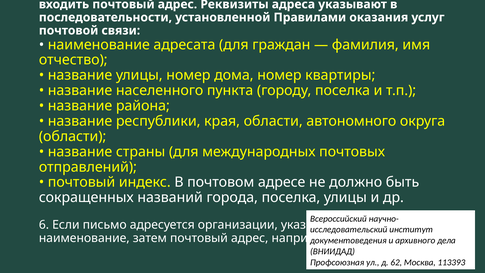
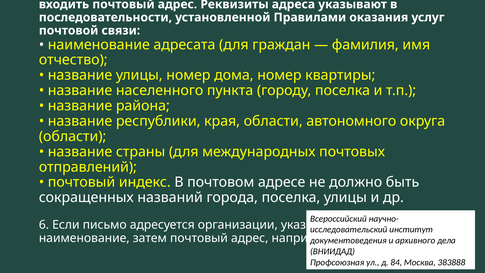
62: 62 -> 84 (396, 262)
113393: 113393 -> 383888 (451, 262)
